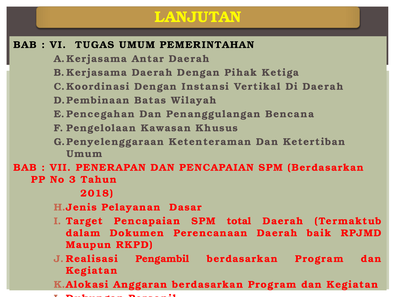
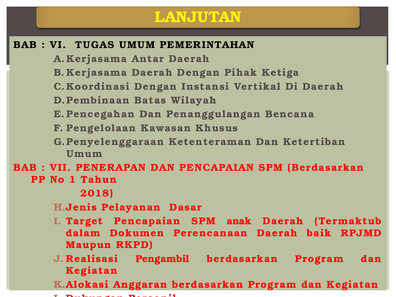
3: 3 -> 1 (72, 180)
total: total -> anak (239, 221)
